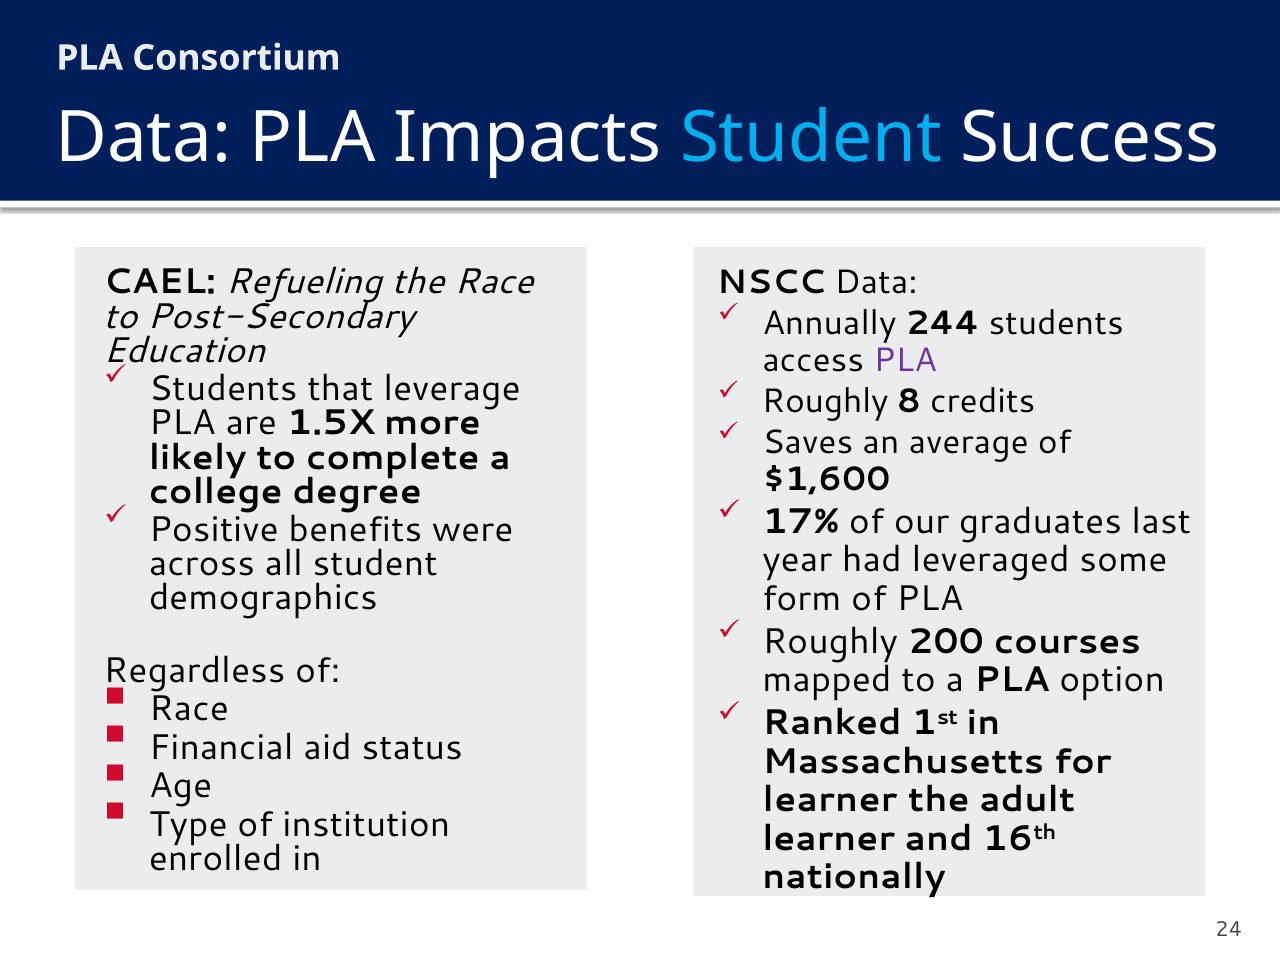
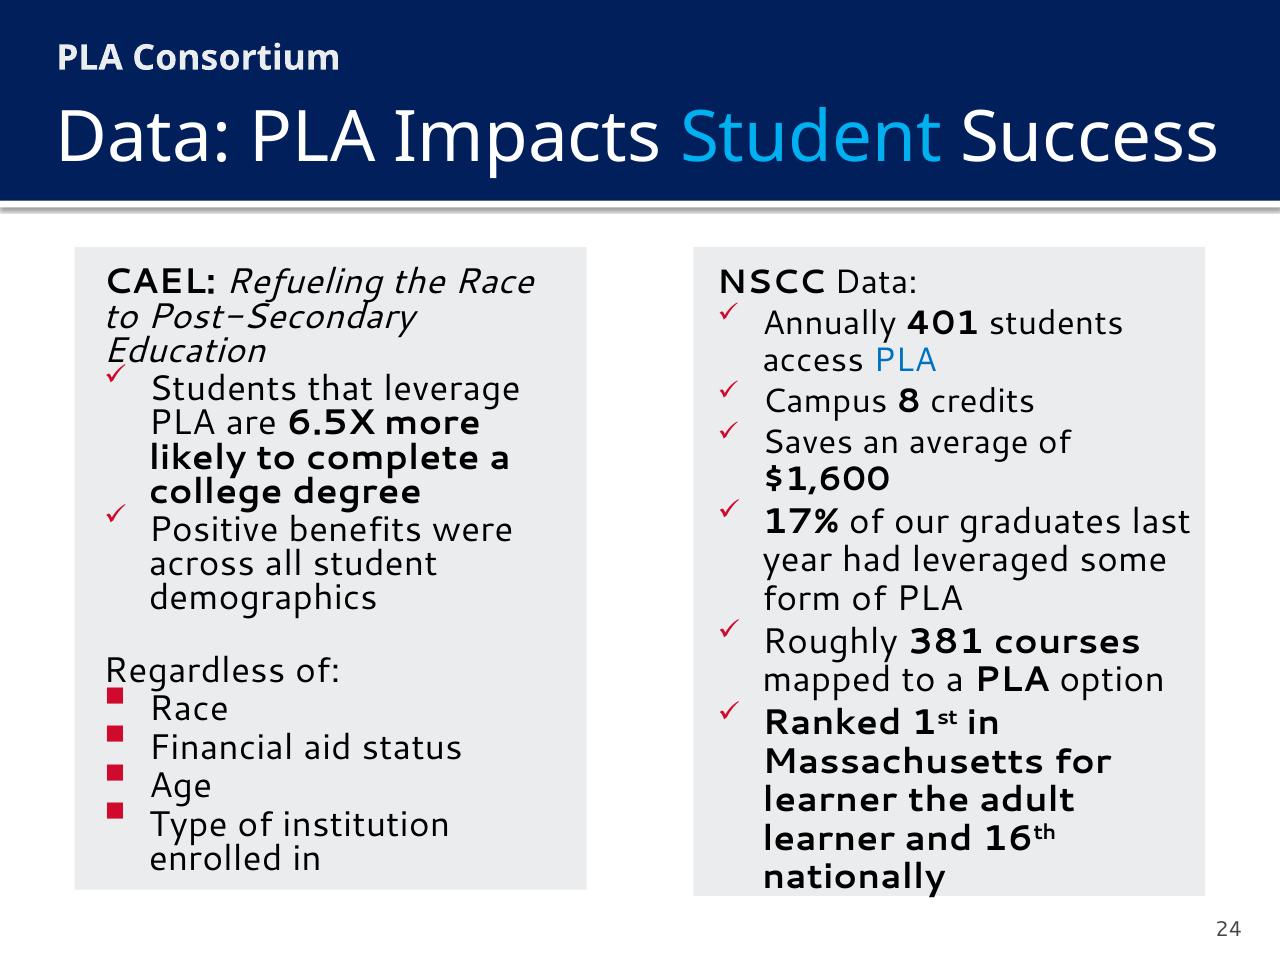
244: 244 -> 401 (943, 324)
PLA colour: purple -> blue (905, 360)
Roughly: Roughly -> Campus (825, 401)
1.5X: 1.5X -> 6.5X (331, 423)
200: 200 -> 381 (946, 642)
